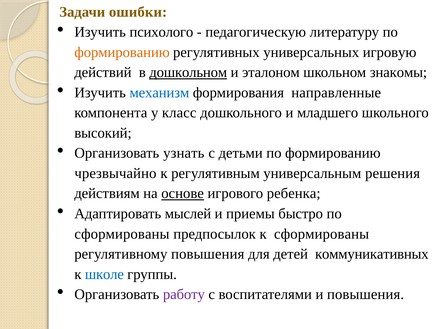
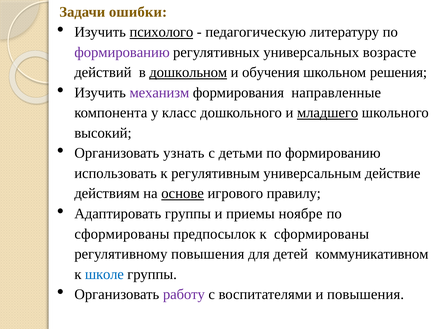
психолого underline: none -> present (161, 32)
формированию colour: orange -> purple (122, 52)
игровую: игровую -> возрасте (390, 52)
эталоном: эталоном -> обучения (271, 73)
знакомы: знакомы -> решения (398, 73)
механизм colour: blue -> purple (159, 93)
младшего underline: none -> present (328, 113)
чрезвычайно: чрезвычайно -> использовать (116, 173)
решения: решения -> действие (393, 173)
ребенка: ребенка -> правилу (294, 194)
Адаптировать мыслей: мыслей -> группы (188, 214)
быстро: быстро -> ноябре (301, 214)
коммуникативных: коммуникативных -> коммуникативном (372, 254)
